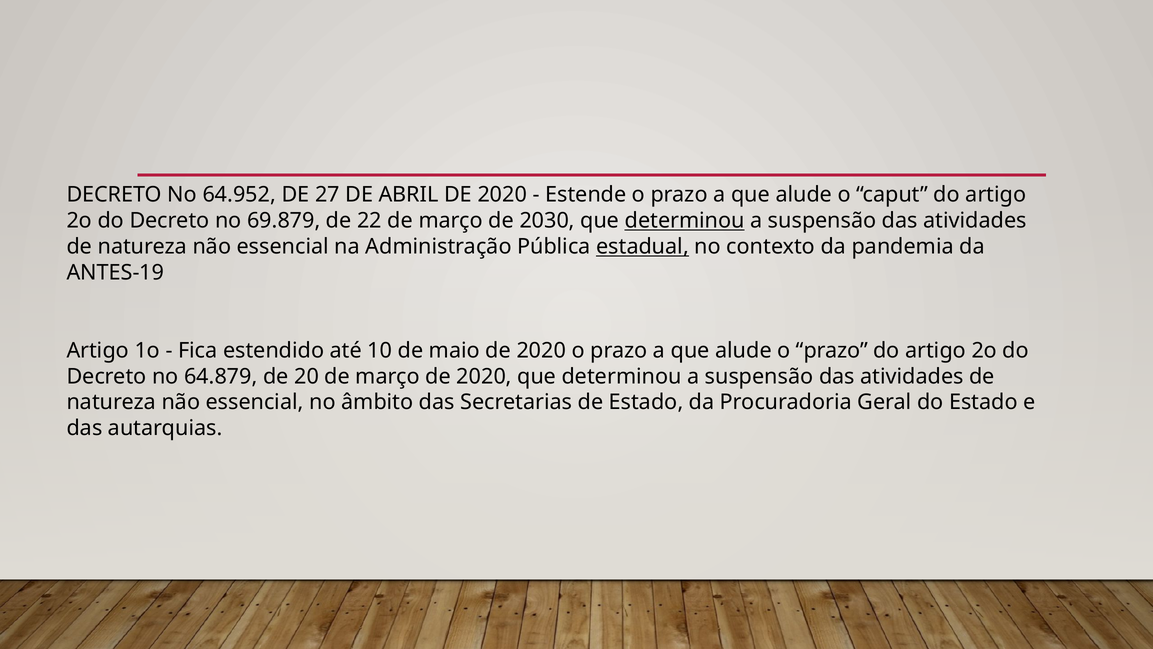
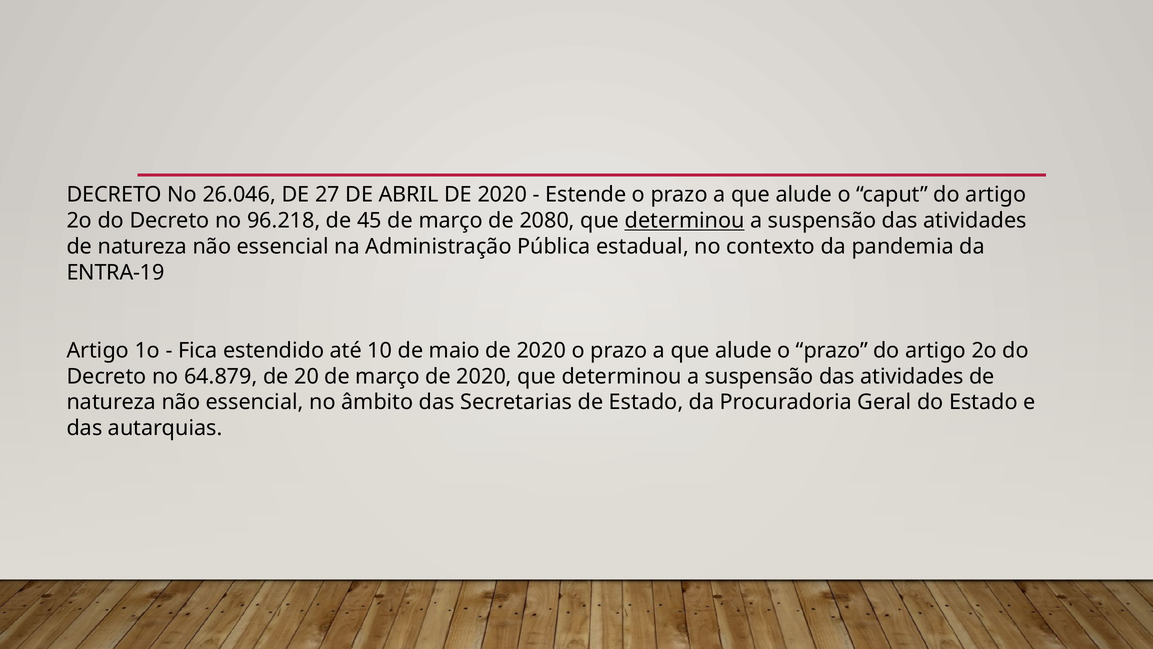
64.952: 64.952 -> 26.046 (239, 195)
69.879: 69.879 -> 96.218 (284, 220)
22: 22 -> 45 (369, 220)
2030: 2030 -> 2080 (547, 220)
estadual underline: present -> none (643, 246)
ANTES-19: ANTES-19 -> ENTRA-19 (115, 272)
